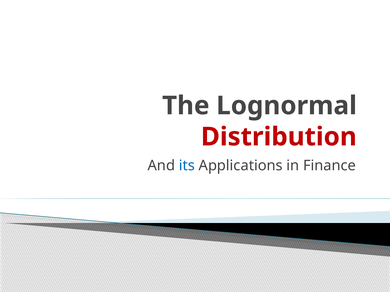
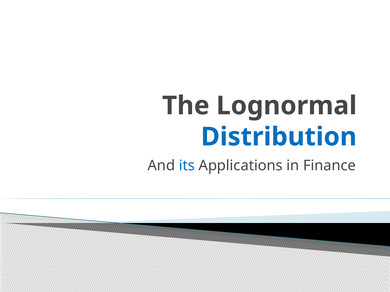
Distribution colour: red -> blue (279, 137)
